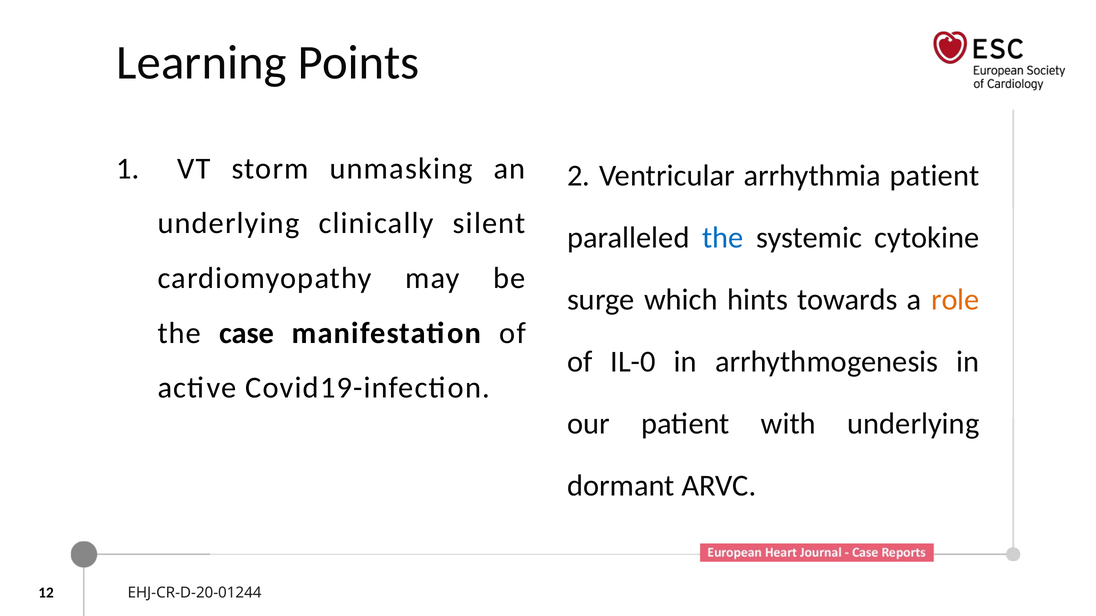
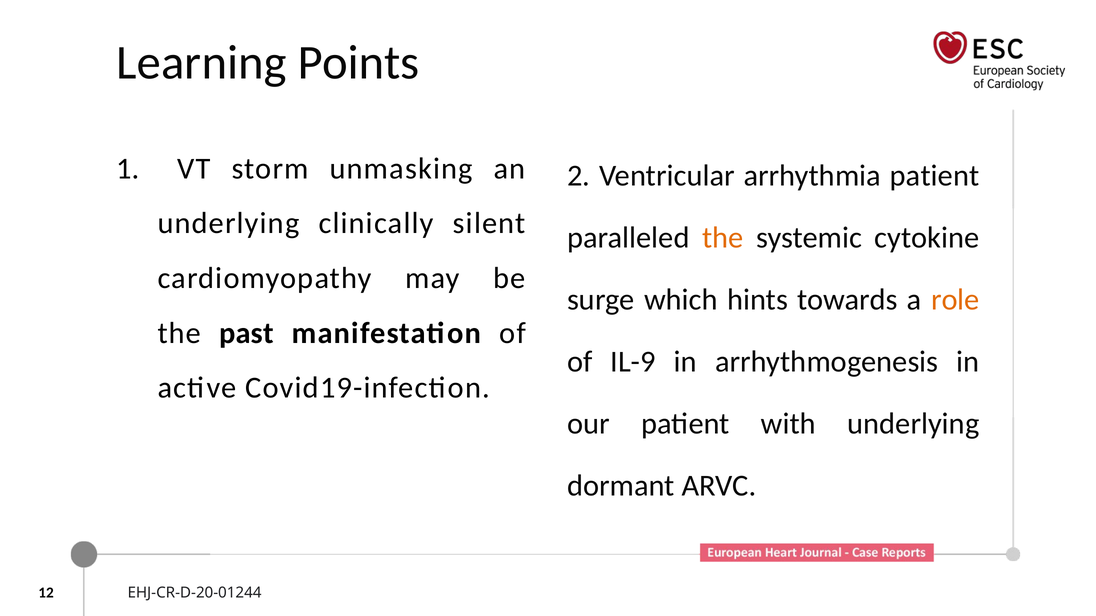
the colour: blue -> orange (723, 238)
case: case -> past (246, 333)
IL-0: IL-0 -> IL-9 (633, 362)
